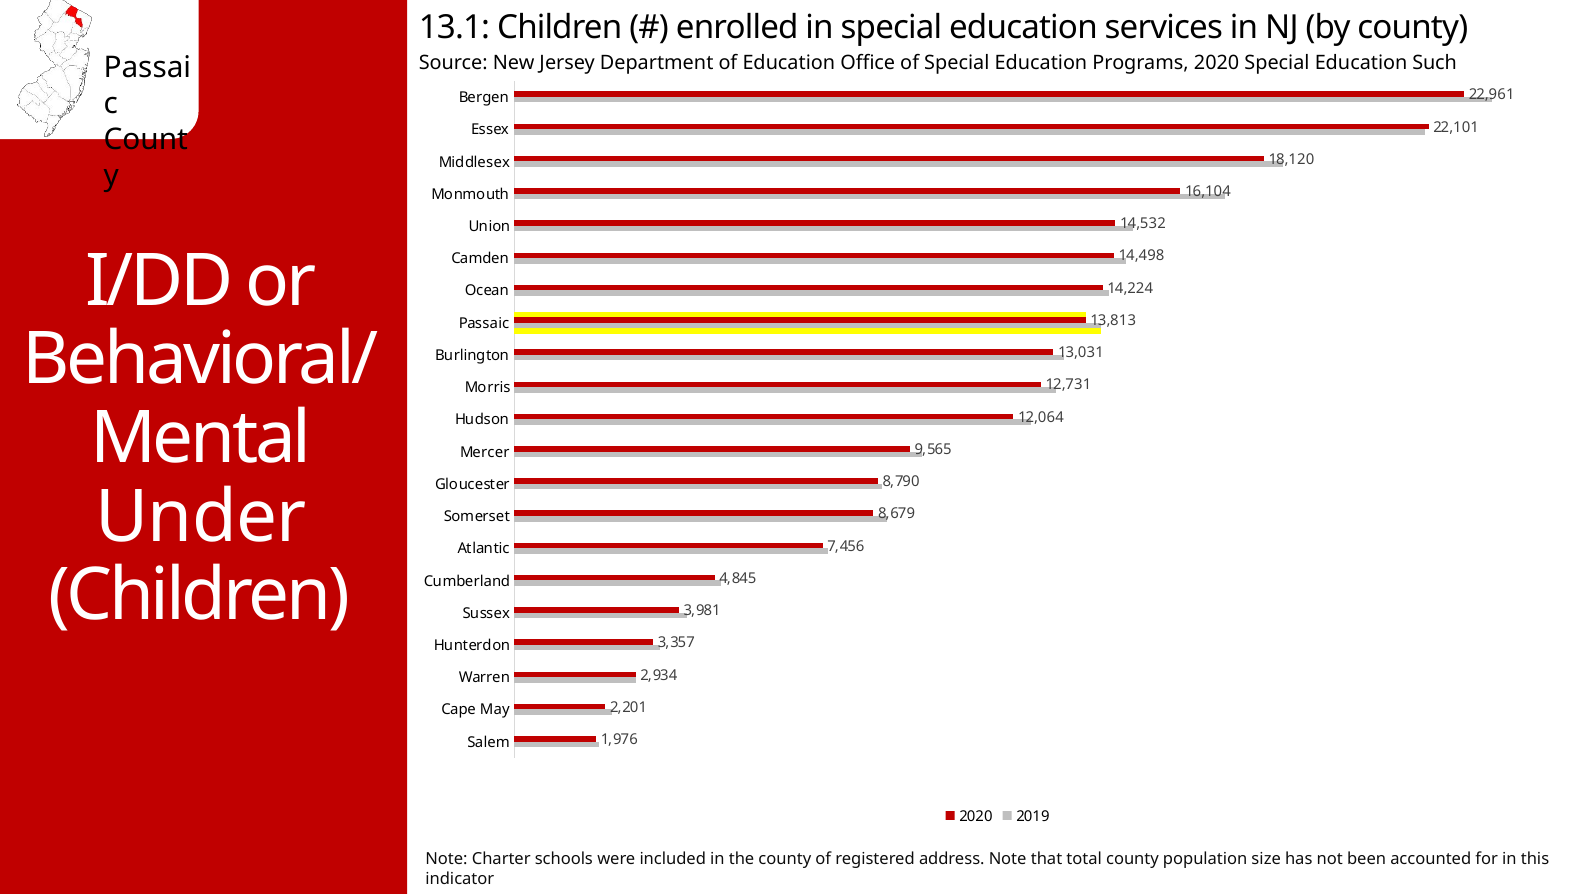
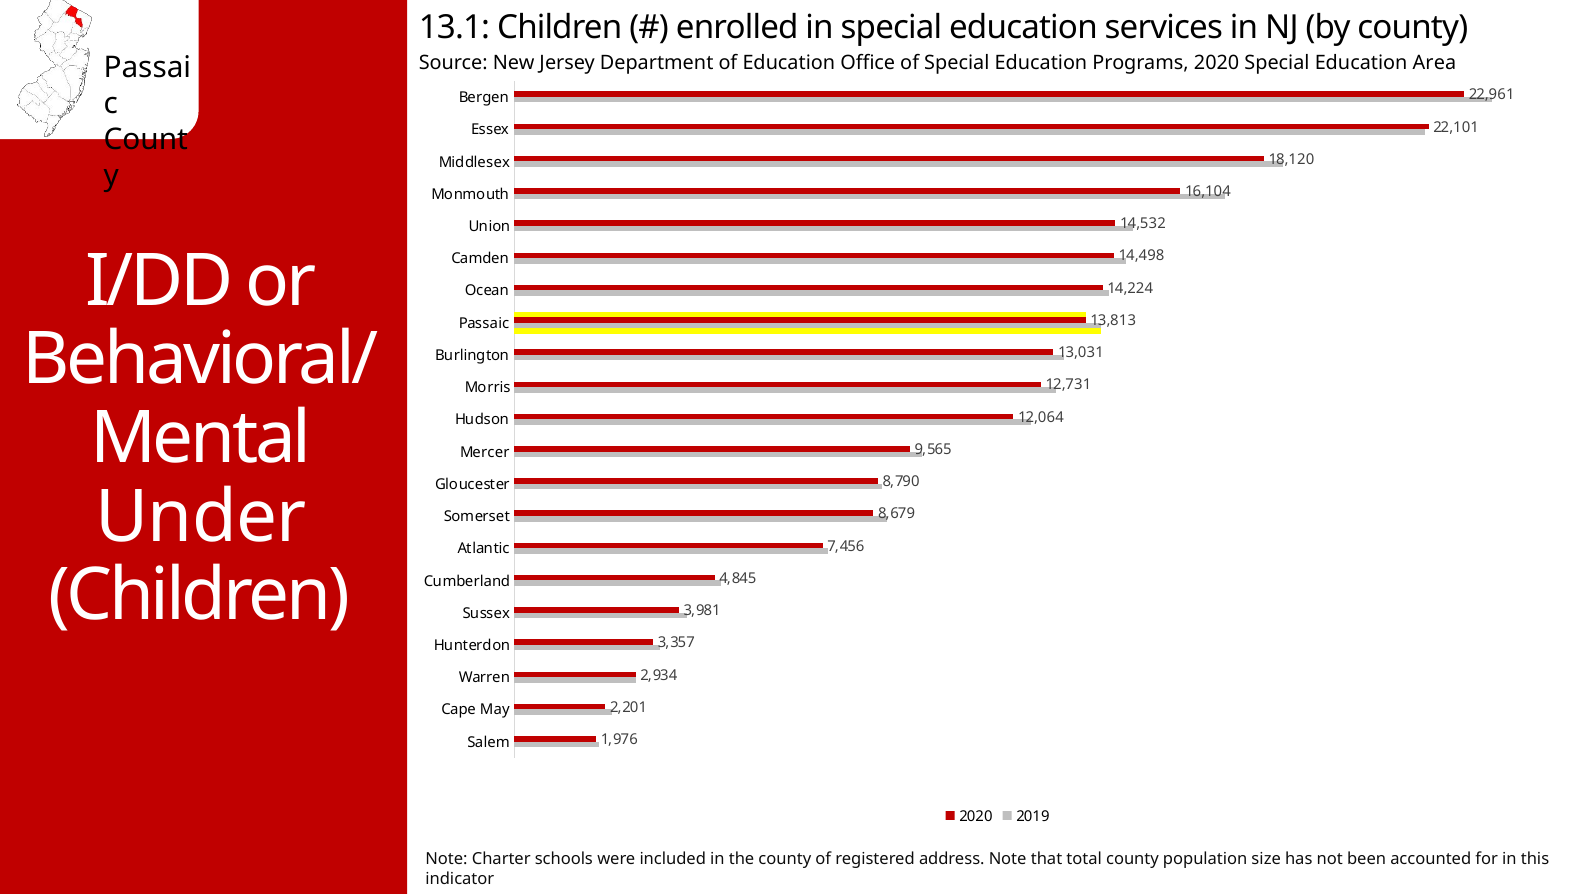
Such: Such -> Area (1434, 63)
